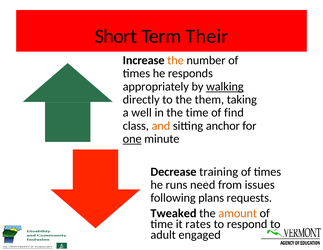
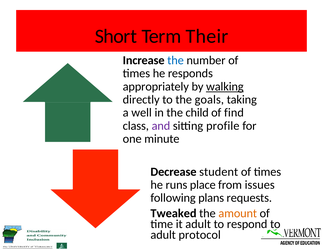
the colour: orange -> blue (176, 60)
them: them -> goals (209, 99)
the time: time -> child (197, 112)
and colour: orange -> purple (161, 126)
anchor: anchor -> profile (223, 126)
one underline: present -> none (132, 139)
training: training -> student (219, 172)
need: need -> place (203, 185)
it rates: rates -> adult (198, 224)
engaged: engaged -> protocol (200, 235)
